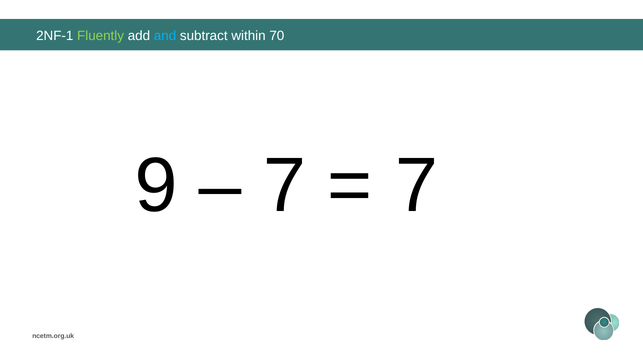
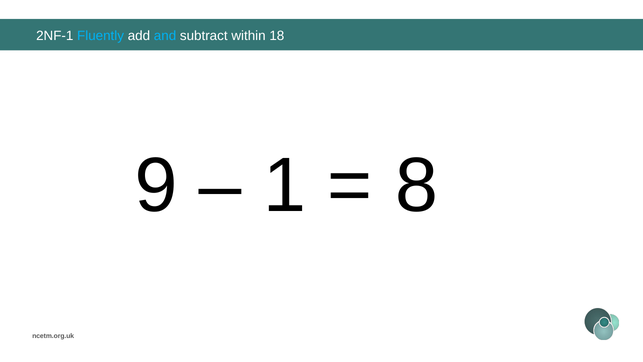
Fluently colour: light green -> light blue (101, 36)
70: 70 -> 18 (277, 36)
7: 7 -> 1 (284, 186)
7: 7 -> 8 (416, 186)
